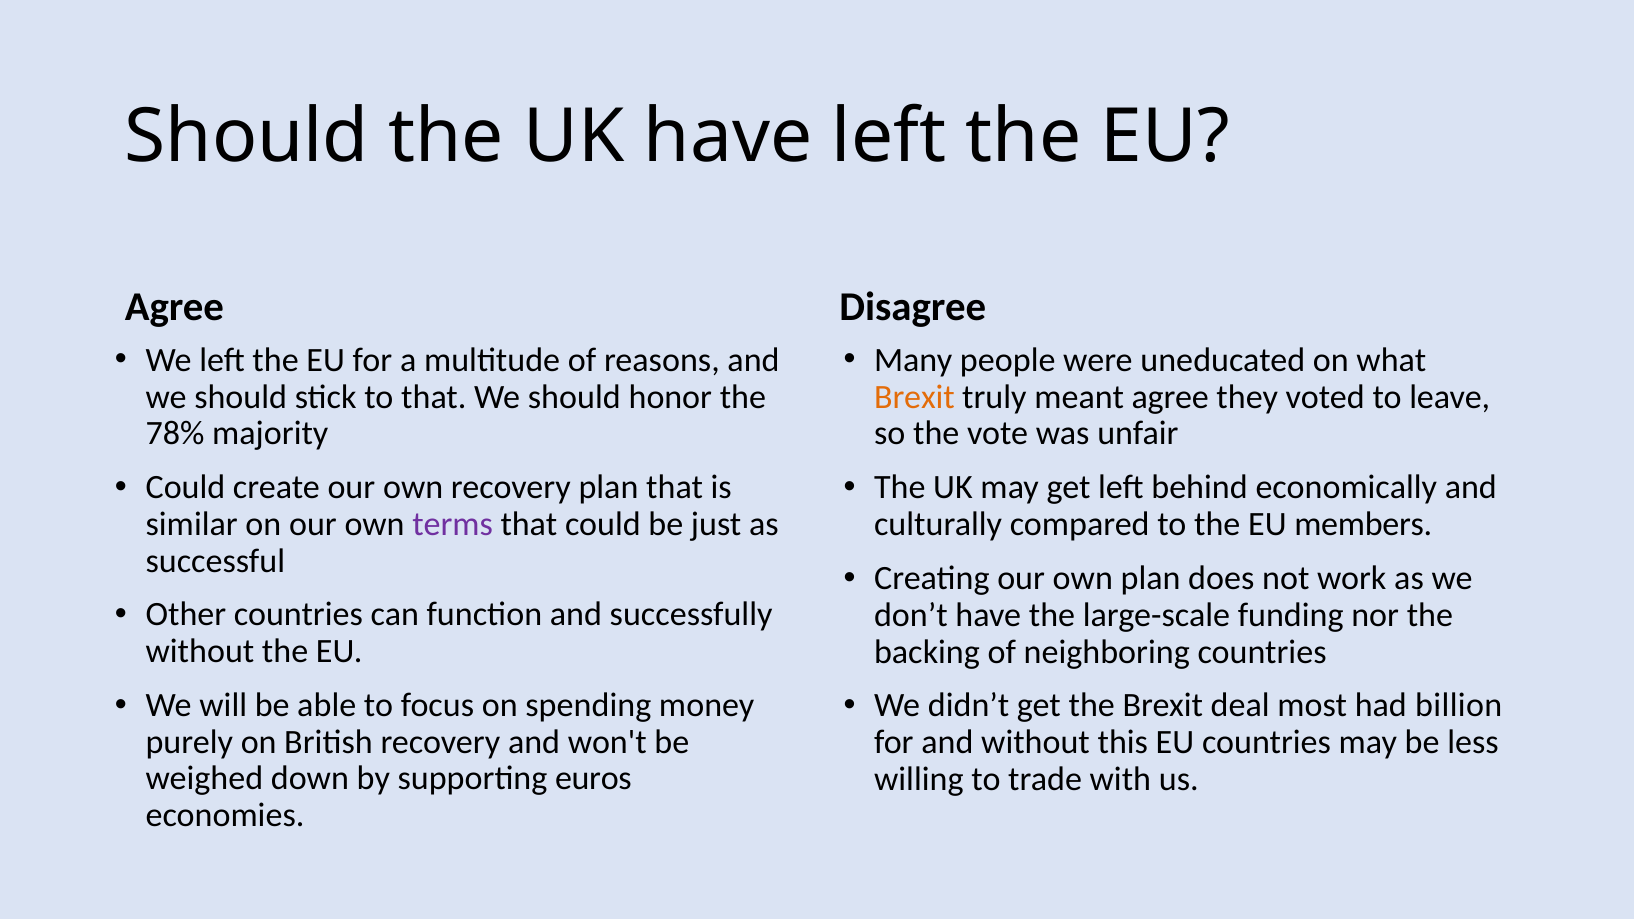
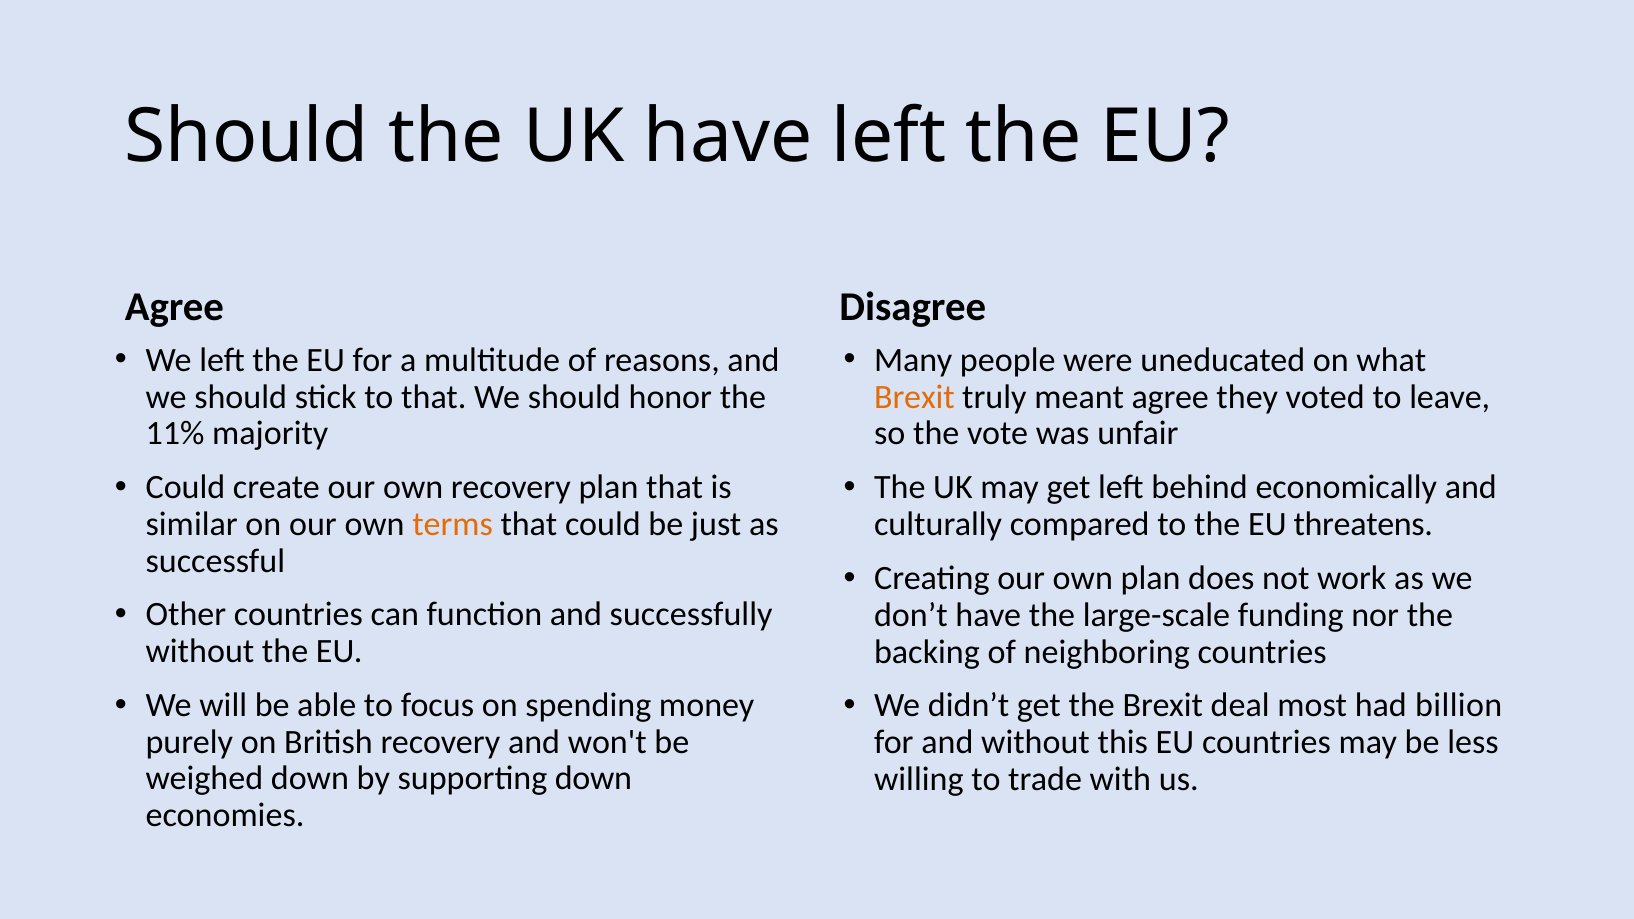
78%: 78% -> 11% (175, 434)
terms colour: purple -> orange (453, 524)
members: members -> threatens (1363, 524)
supporting euros: euros -> down (593, 779)
